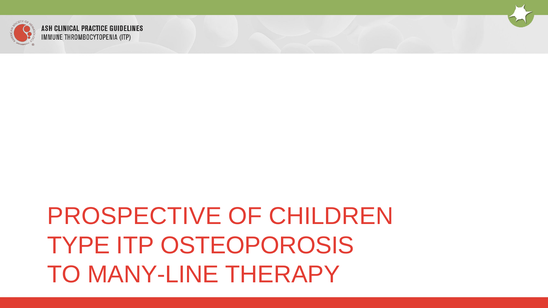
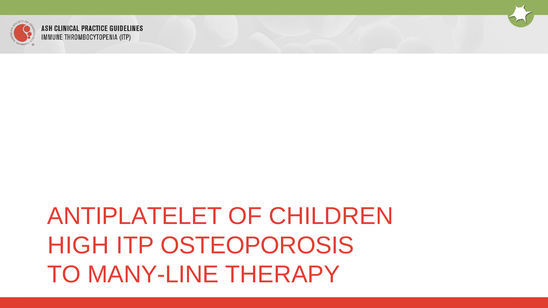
PROSPECTIVE: PROSPECTIVE -> ANTIPLATELET (135, 216)
TYPE: TYPE -> HIGH (78, 246)
